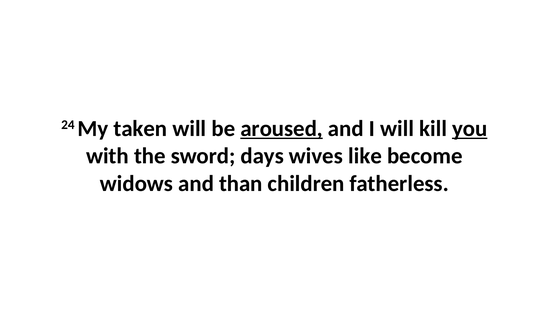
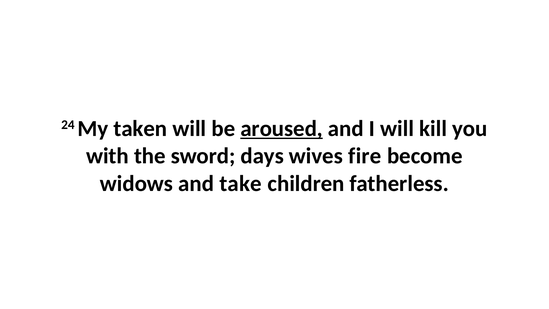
you underline: present -> none (470, 129)
like: like -> fire (365, 156)
than: than -> take (241, 183)
